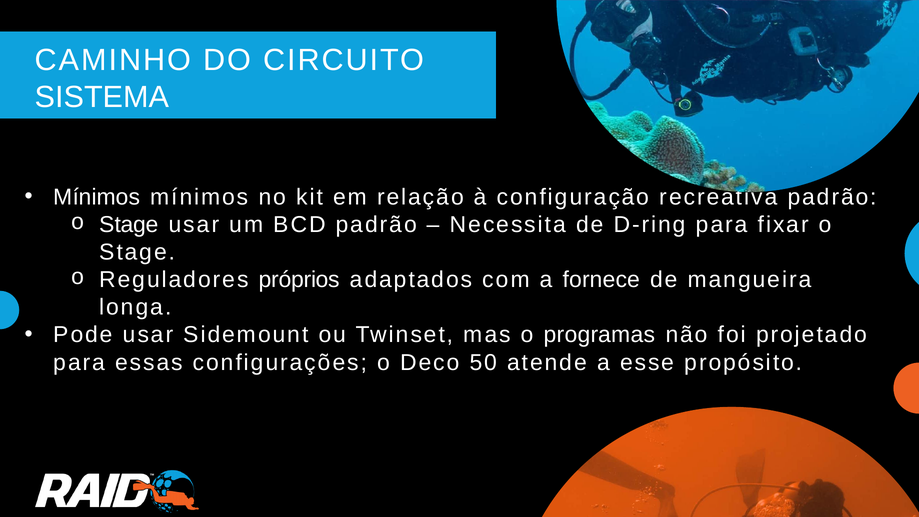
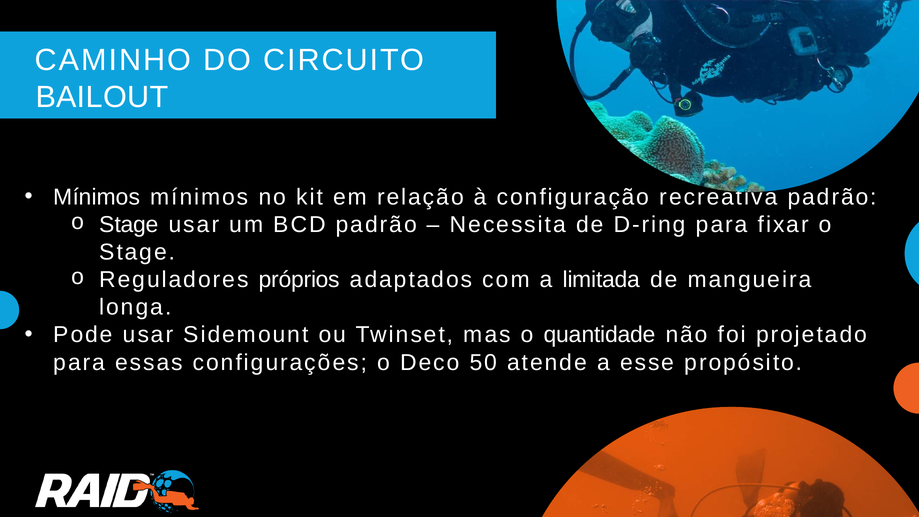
SISTEMA: SISTEMA -> BAILOUT (102, 97)
fornece: fornece -> limitada (601, 280)
programas: programas -> quantidade (600, 335)
